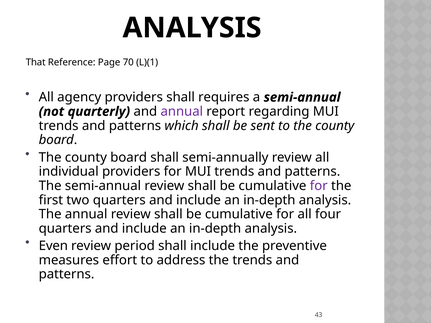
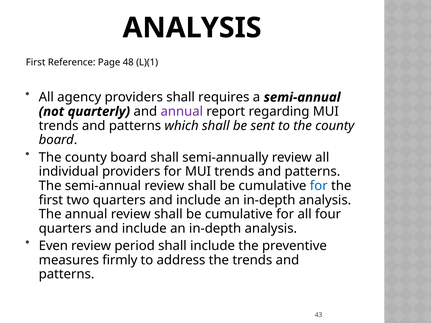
That: That -> First (36, 62)
70: 70 -> 48 (128, 62)
for colour: purple -> blue (319, 186)
effort: effort -> firmly (120, 260)
